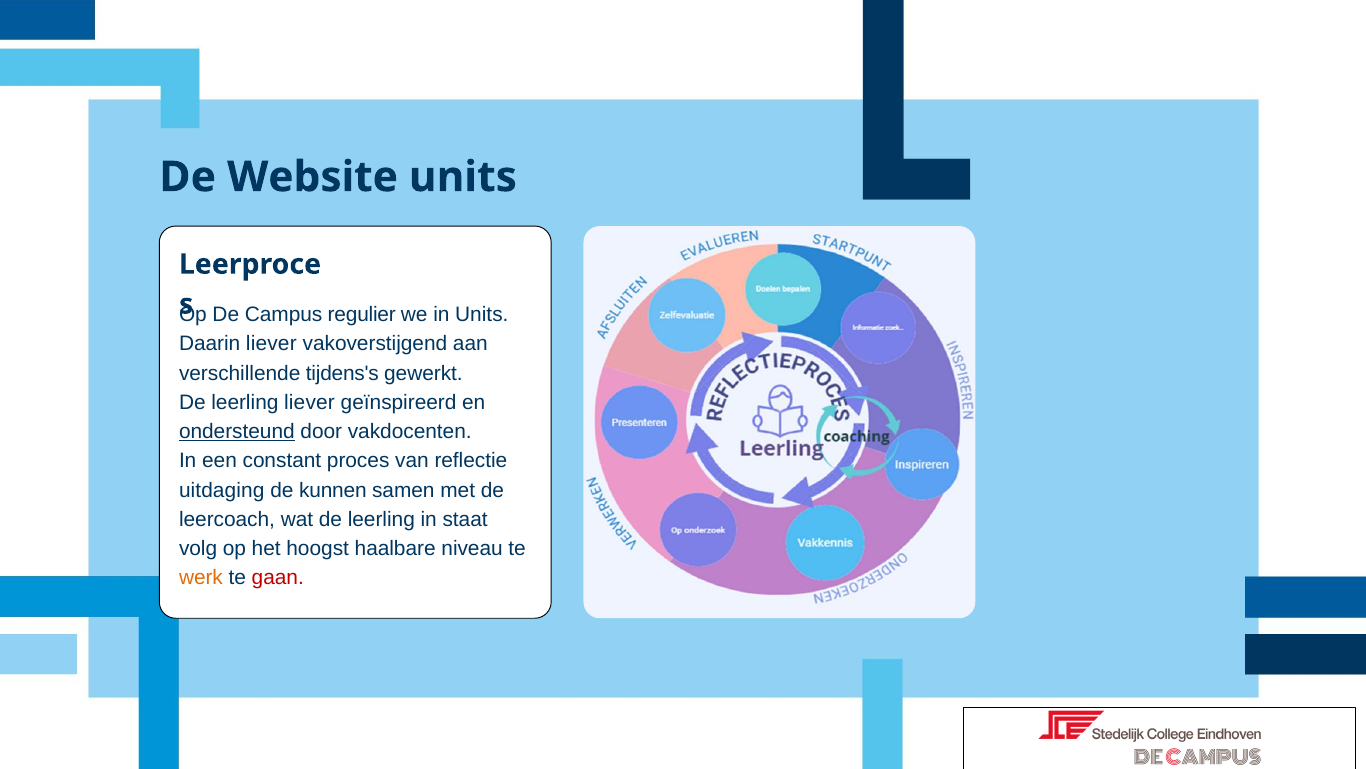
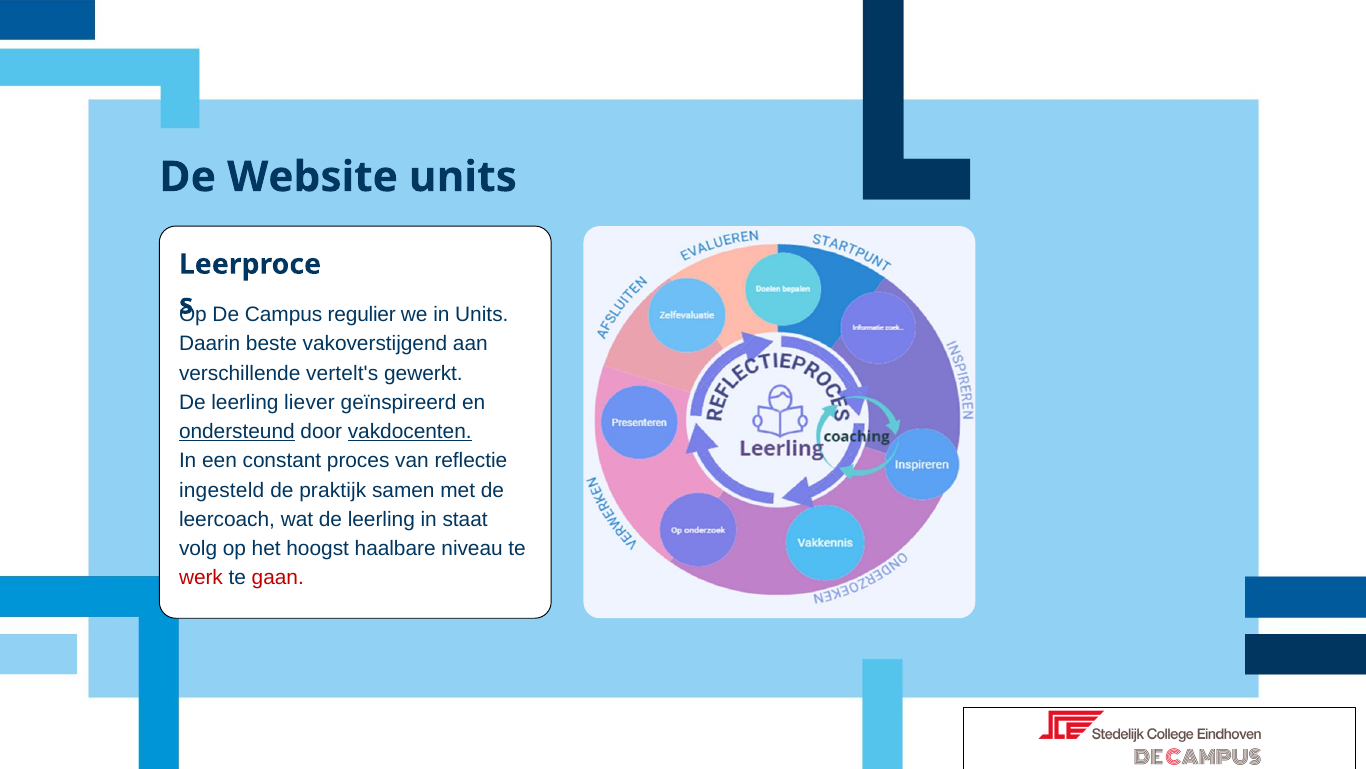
Daarin liever: liever -> beste (271, 344)
tijdens's: tijdens's -> vertelt's (342, 373)
vakdocenten underline: none -> present (410, 431)
uitdaging: uitdaging -> ingesteld (222, 490)
kunnen: kunnen -> praktijk (333, 490)
werk colour: orange -> red (201, 577)
